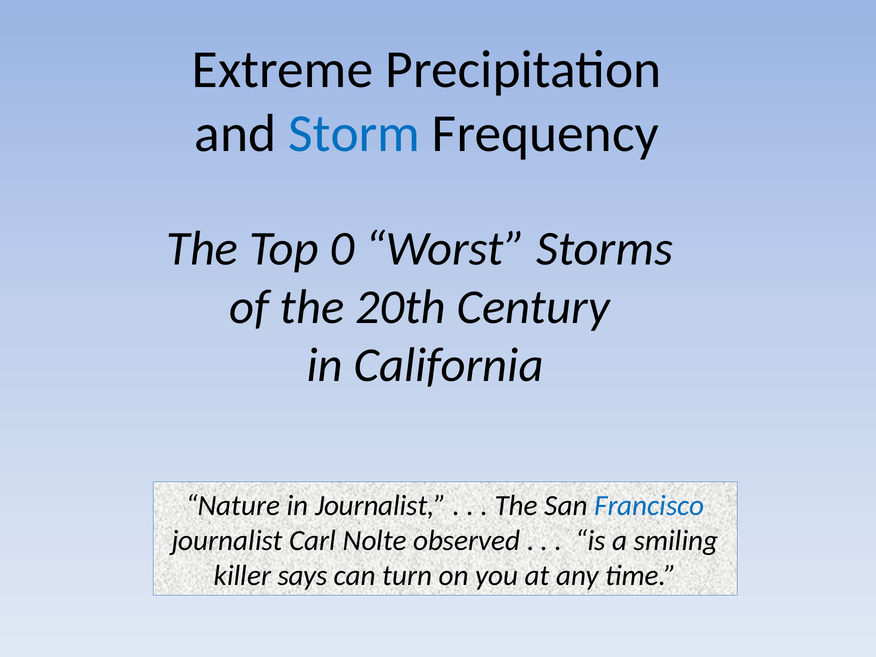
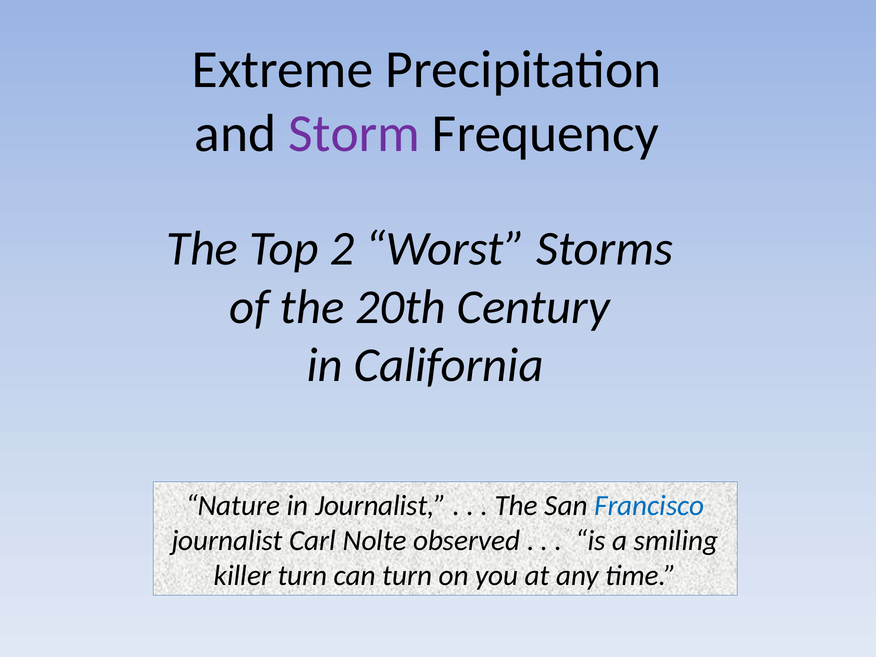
Storm colour: blue -> purple (354, 134)
0: 0 -> 2 (342, 249)
killer says: says -> turn (303, 576)
